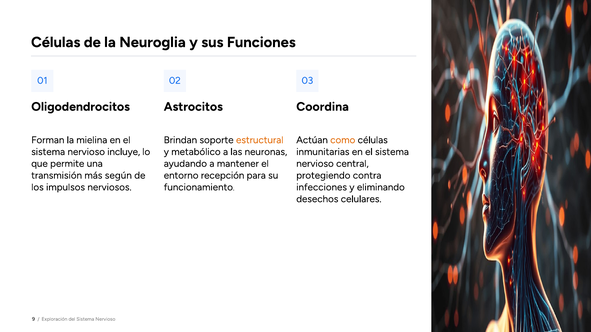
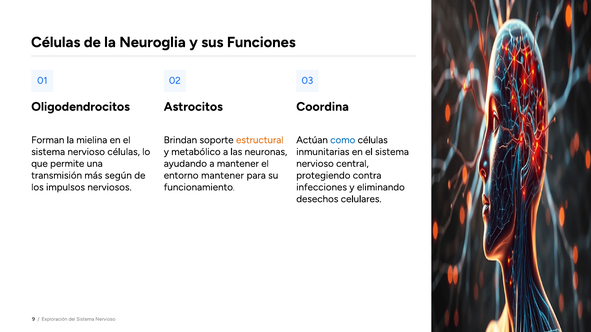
como colour: orange -> blue (343, 140)
nervioso incluye: incluye -> células (124, 152)
entorno recepción: recepción -> mantener (223, 176)
